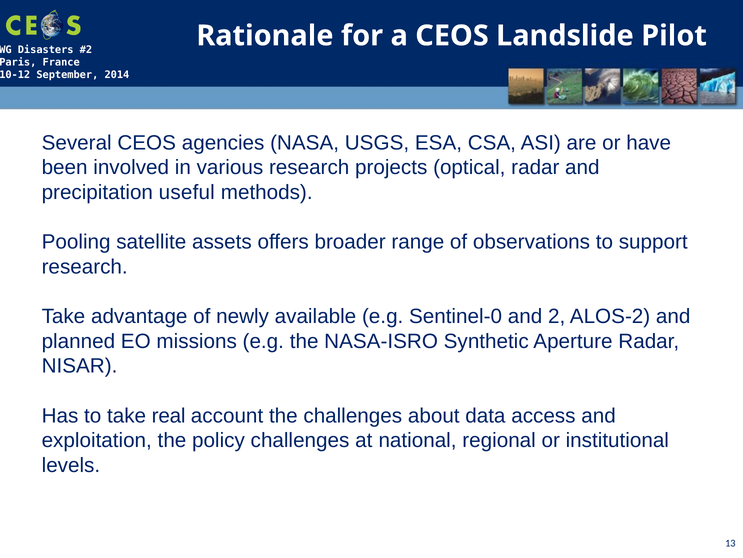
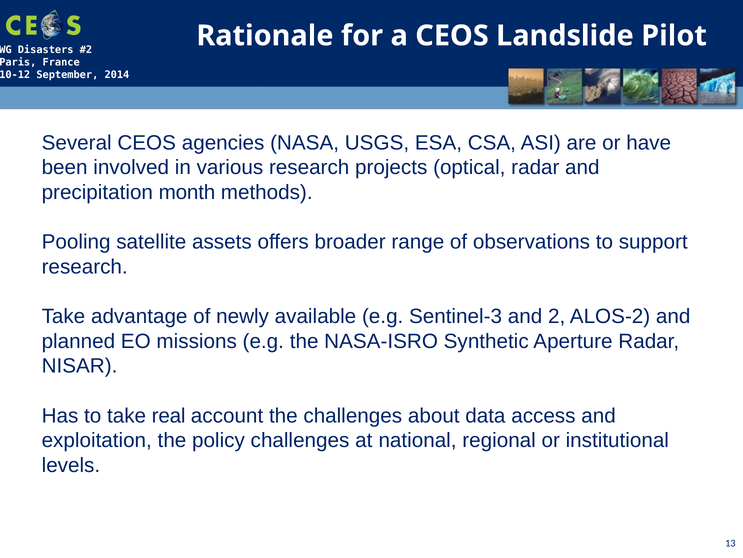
useful: useful -> month (187, 192)
Sentinel-0: Sentinel-0 -> Sentinel-3 (456, 316)
